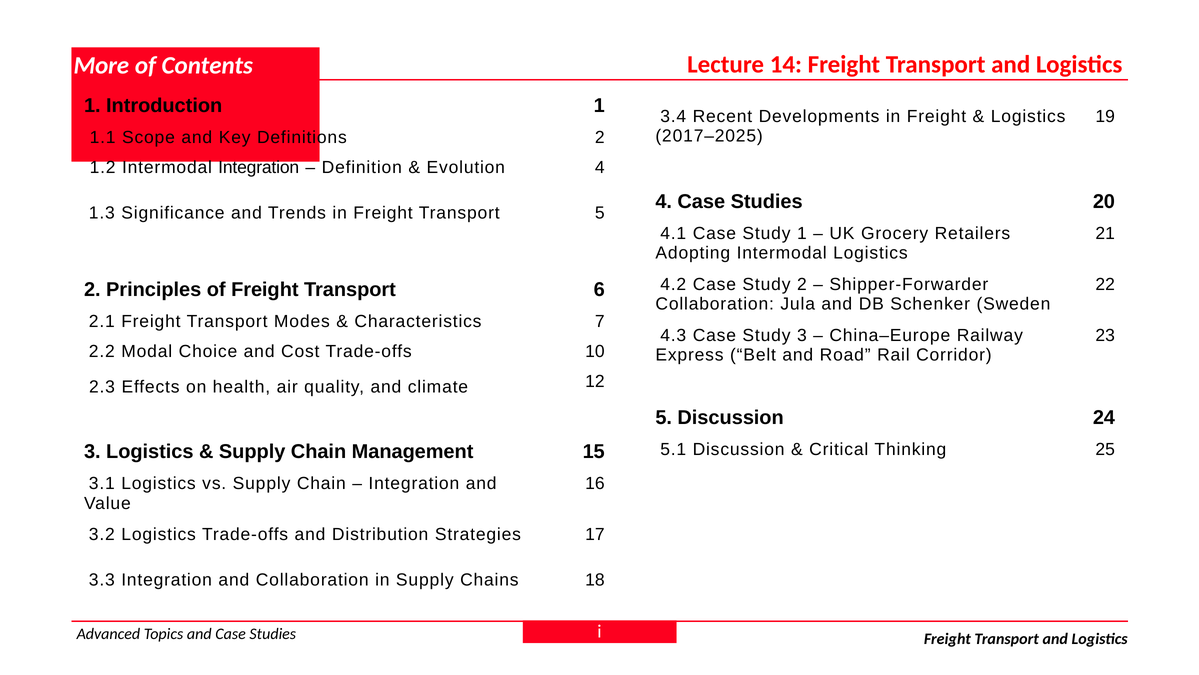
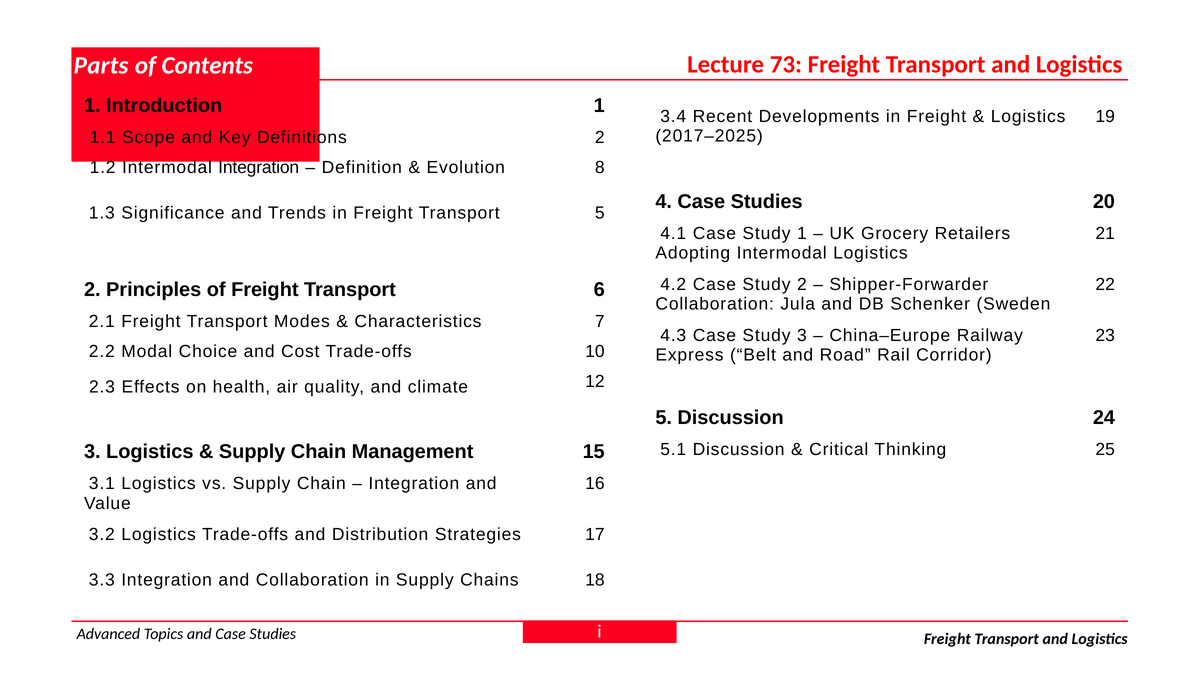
14: 14 -> 73 (786, 64)
More: More -> Parts (101, 66)
Evolution 4: 4 -> 8 (600, 167)
